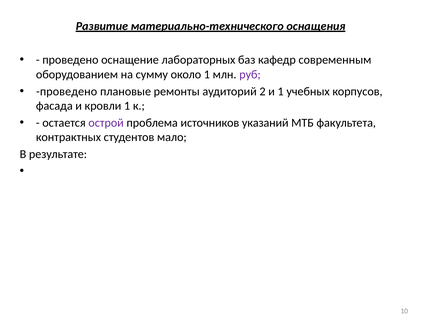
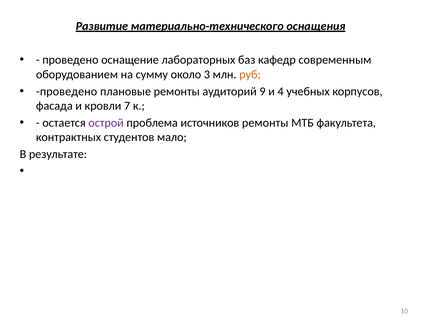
около 1: 1 -> 3 (207, 74)
руб colour: purple -> orange (250, 74)
2: 2 -> 9 (263, 91)
и 1: 1 -> 4 (281, 91)
кровли 1: 1 -> 7 (127, 106)
источников указаний: указаний -> ремонты (265, 123)
